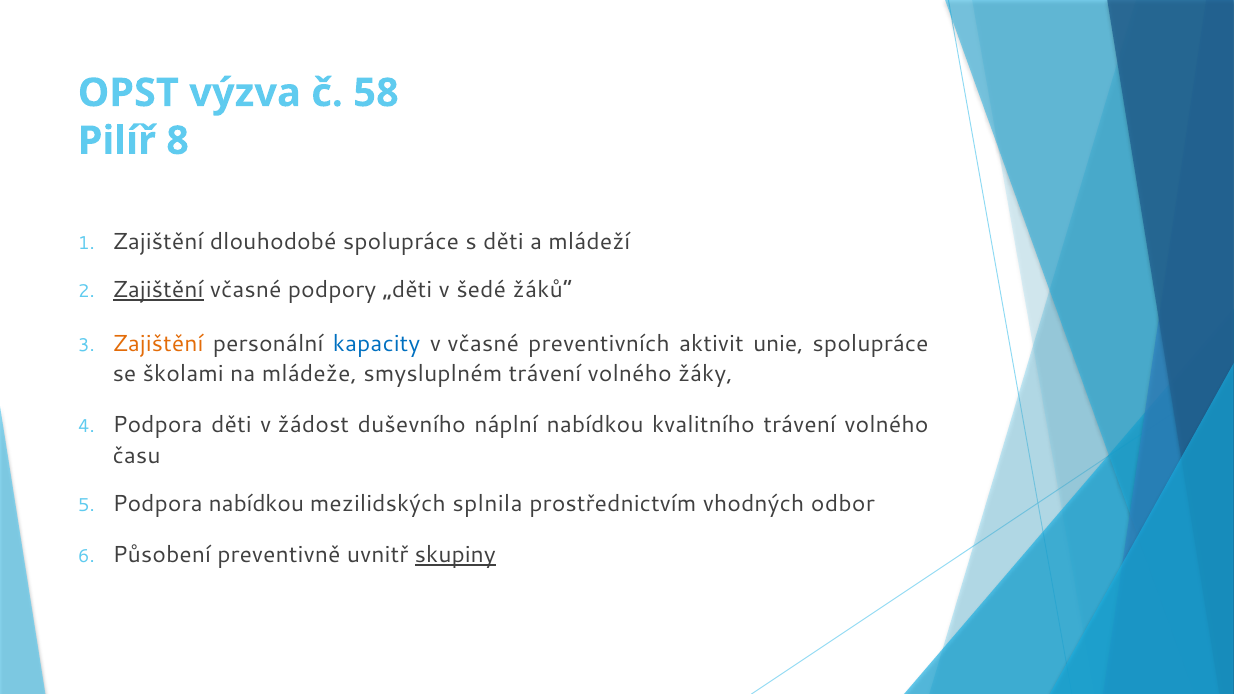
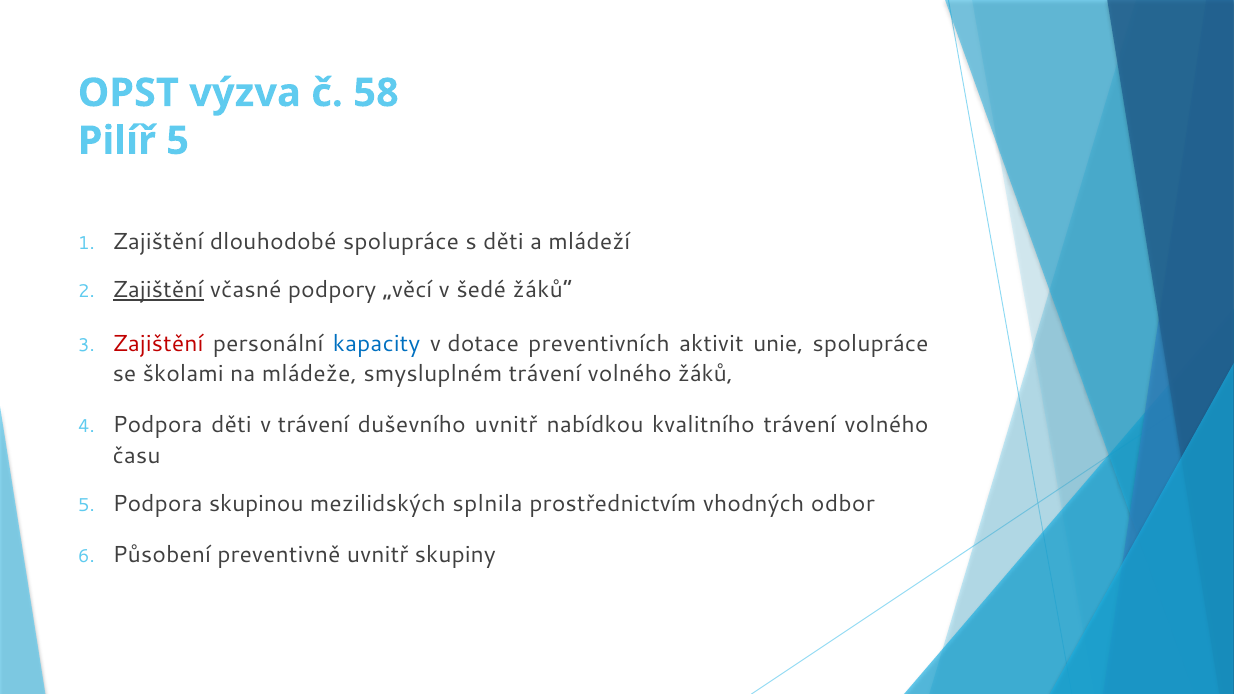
Pilíř 8: 8 -> 5 (178, 141)
„děti: „děti -> „věcí (407, 290)
Zajištění colour: orange -> red (158, 344)
v včasné: včasné -> dotace (483, 344)
žáky: žáky -> žáků (705, 374)
v žádost: žádost -> trávení (314, 425)
duševního náplní: náplní -> uvnitř (506, 425)
Podpora nabídkou: nabídkou -> skupinou (256, 504)
skupiny underline: present -> none (455, 555)
